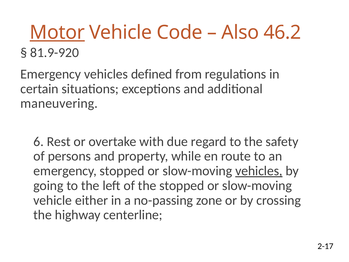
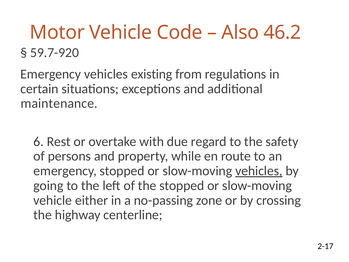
Motor underline: present -> none (57, 32)
81.9-920: 81.9-920 -> 59.7-920 (55, 53)
defined: defined -> existing (152, 74)
maneuvering: maneuvering -> maintenance (59, 103)
